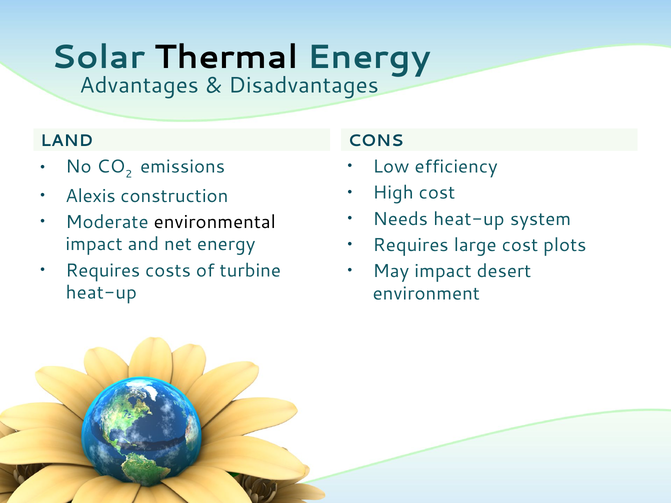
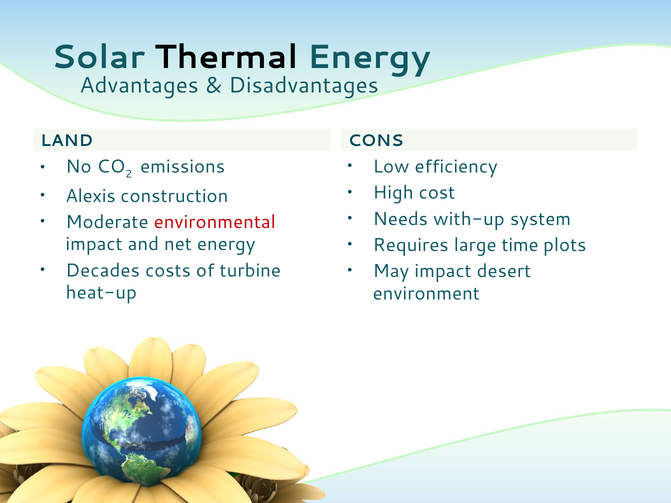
Needs heat-up: heat-up -> with-up (469, 219)
environmental colour: black -> red (215, 222)
large cost: cost -> time (520, 245)
Requires: Requires -> Decades (103, 271)
